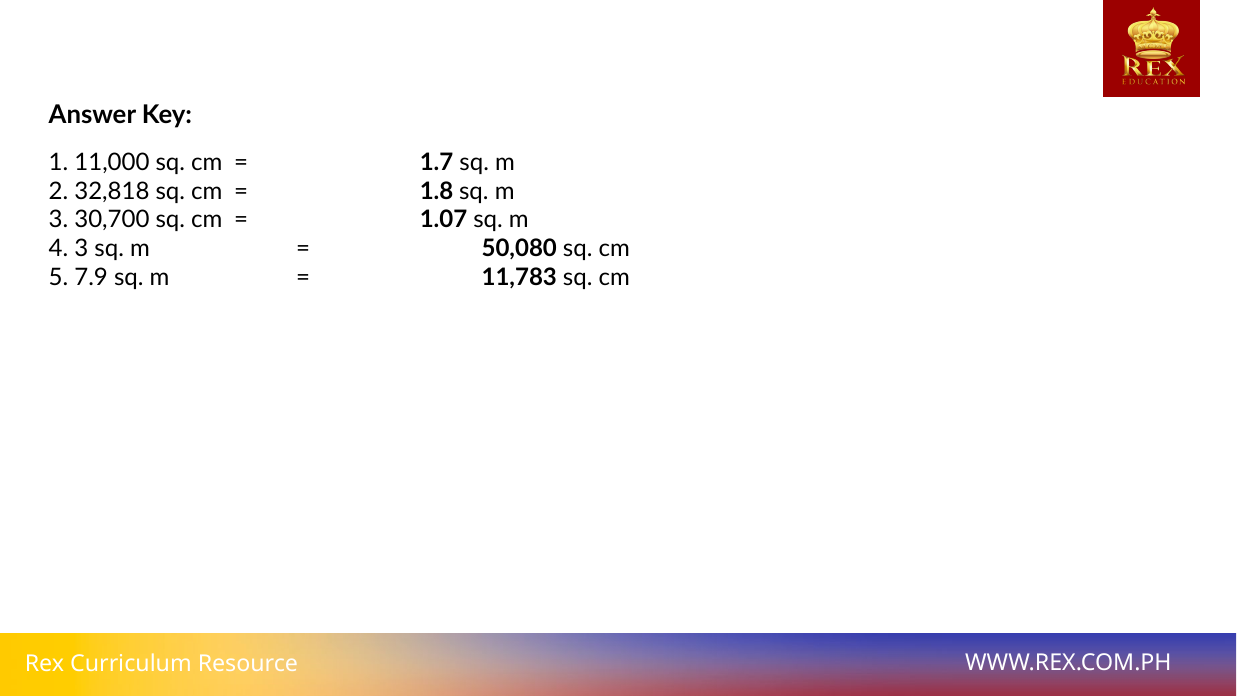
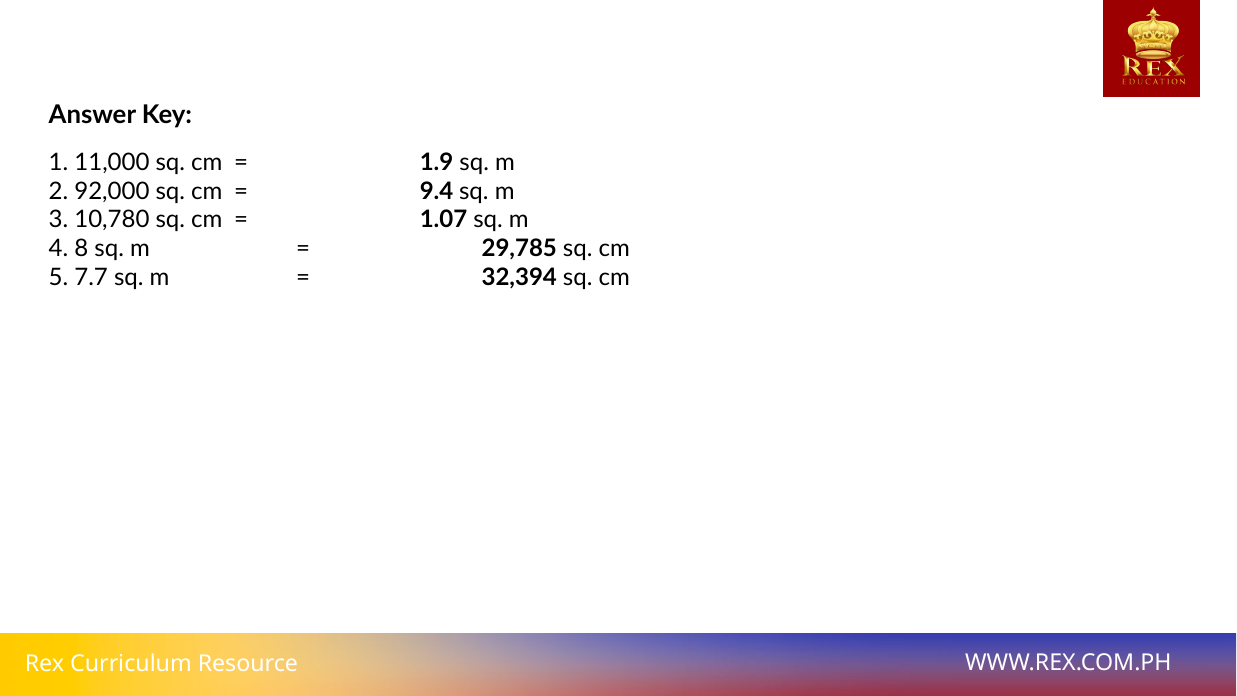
1.7: 1.7 -> 1.9 (437, 162)
32,818: 32,818 -> 92,000 (112, 191)
1.8: 1.8 -> 9.4 (437, 191)
30,700: 30,700 -> 10,780 (112, 220)
4 3: 3 -> 8 (81, 249)
50,080: 50,080 -> 29,785 (519, 249)
7.9: 7.9 -> 7.7 (91, 278)
11,783: 11,783 -> 32,394 (519, 278)
